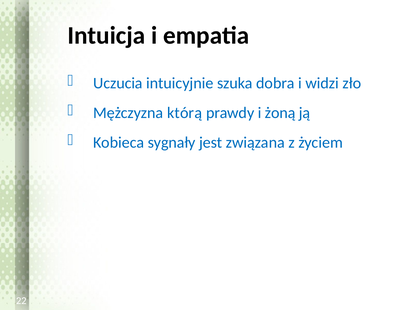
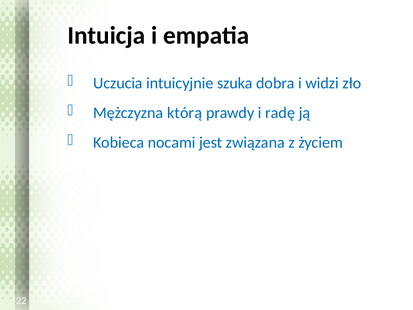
żoną: żoną -> radę (280, 113)
sygnały: sygnały -> nocami (172, 142)
